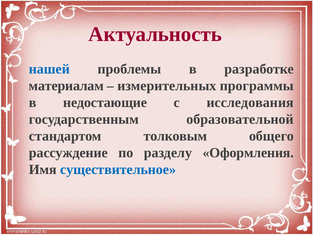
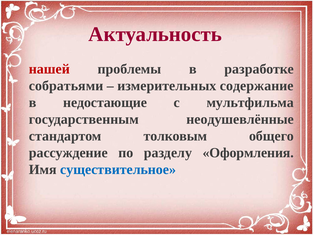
нашей colour: blue -> red (49, 69)
материалам: материалам -> собратьями (66, 86)
программы: программы -> содержание (257, 86)
исследования: исследования -> мультфильма (250, 102)
образовательной: образовательной -> неодушевлённые (240, 119)
